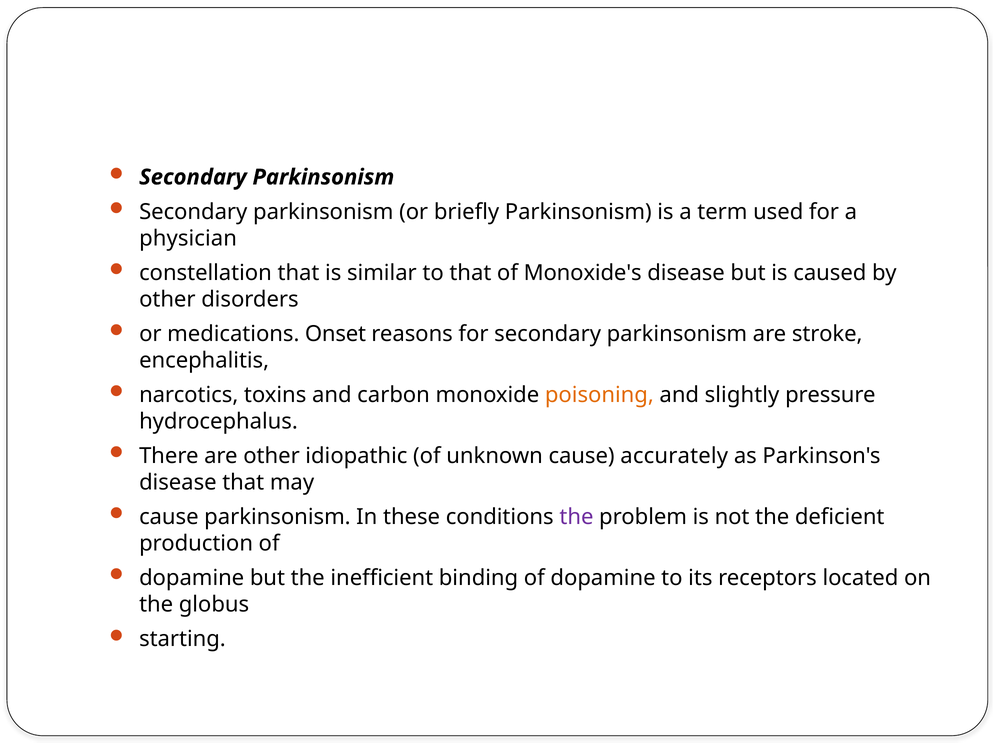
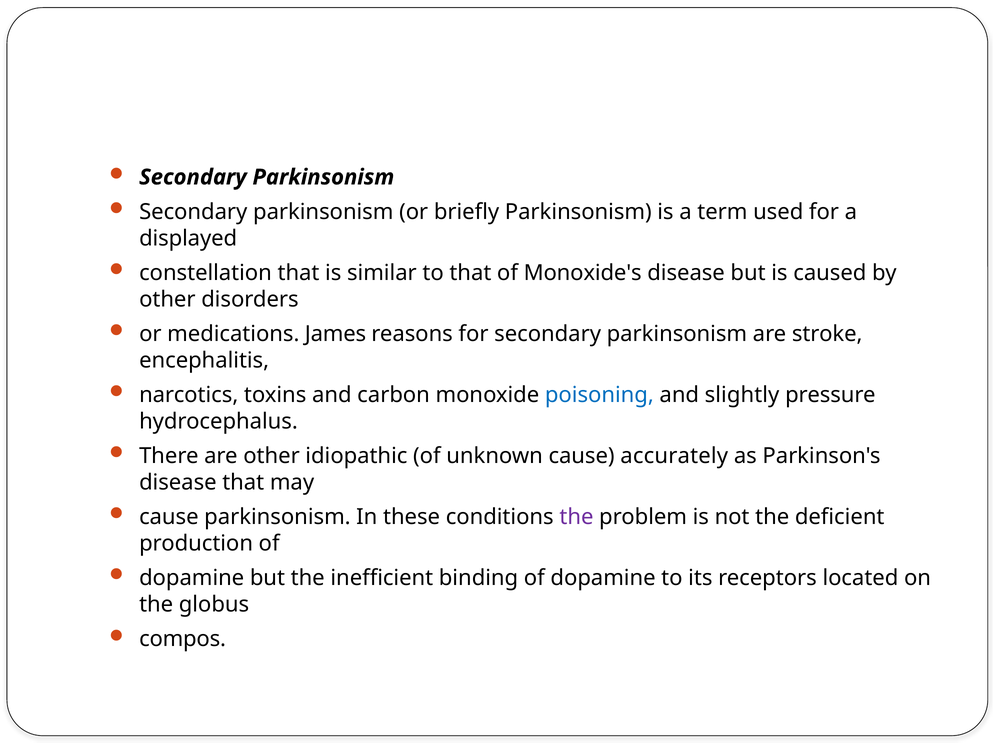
physician: physician -> displayed (188, 238)
Onset: Onset -> James (335, 334)
poisoning colour: orange -> blue (599, 395)
starting: starting -> compos (183, 639)
